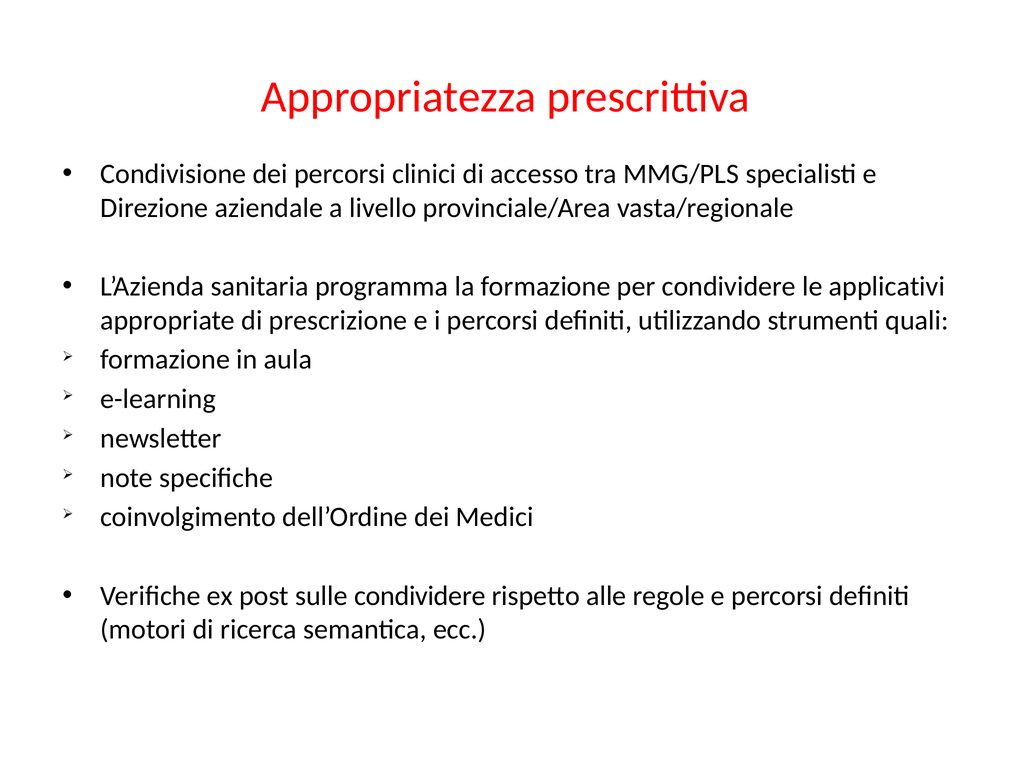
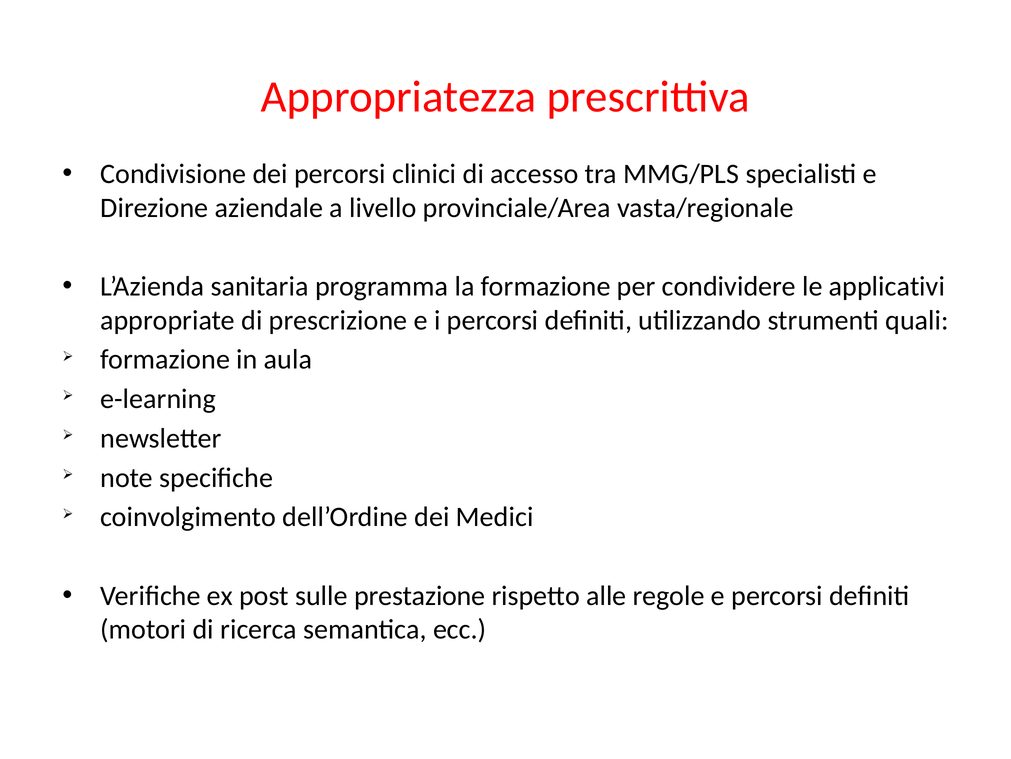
sulle condividere: condividere -> prestazione (420, 595)
